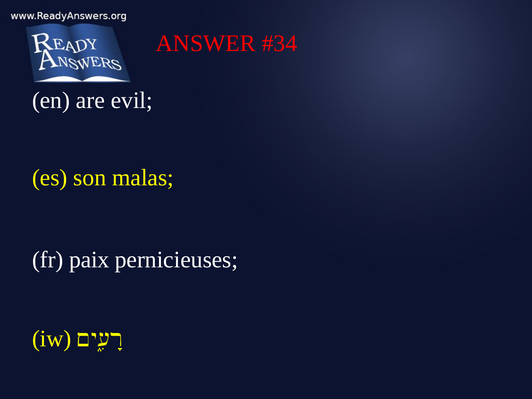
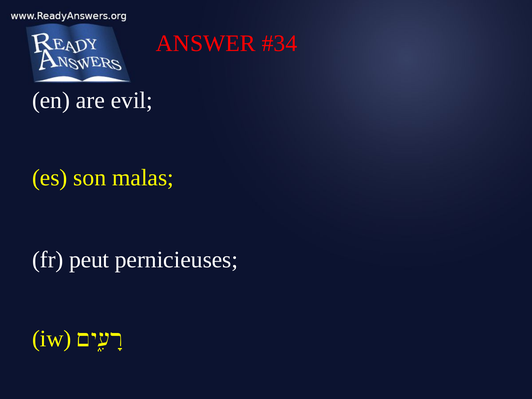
paix: paix -> peut (89, 260)
